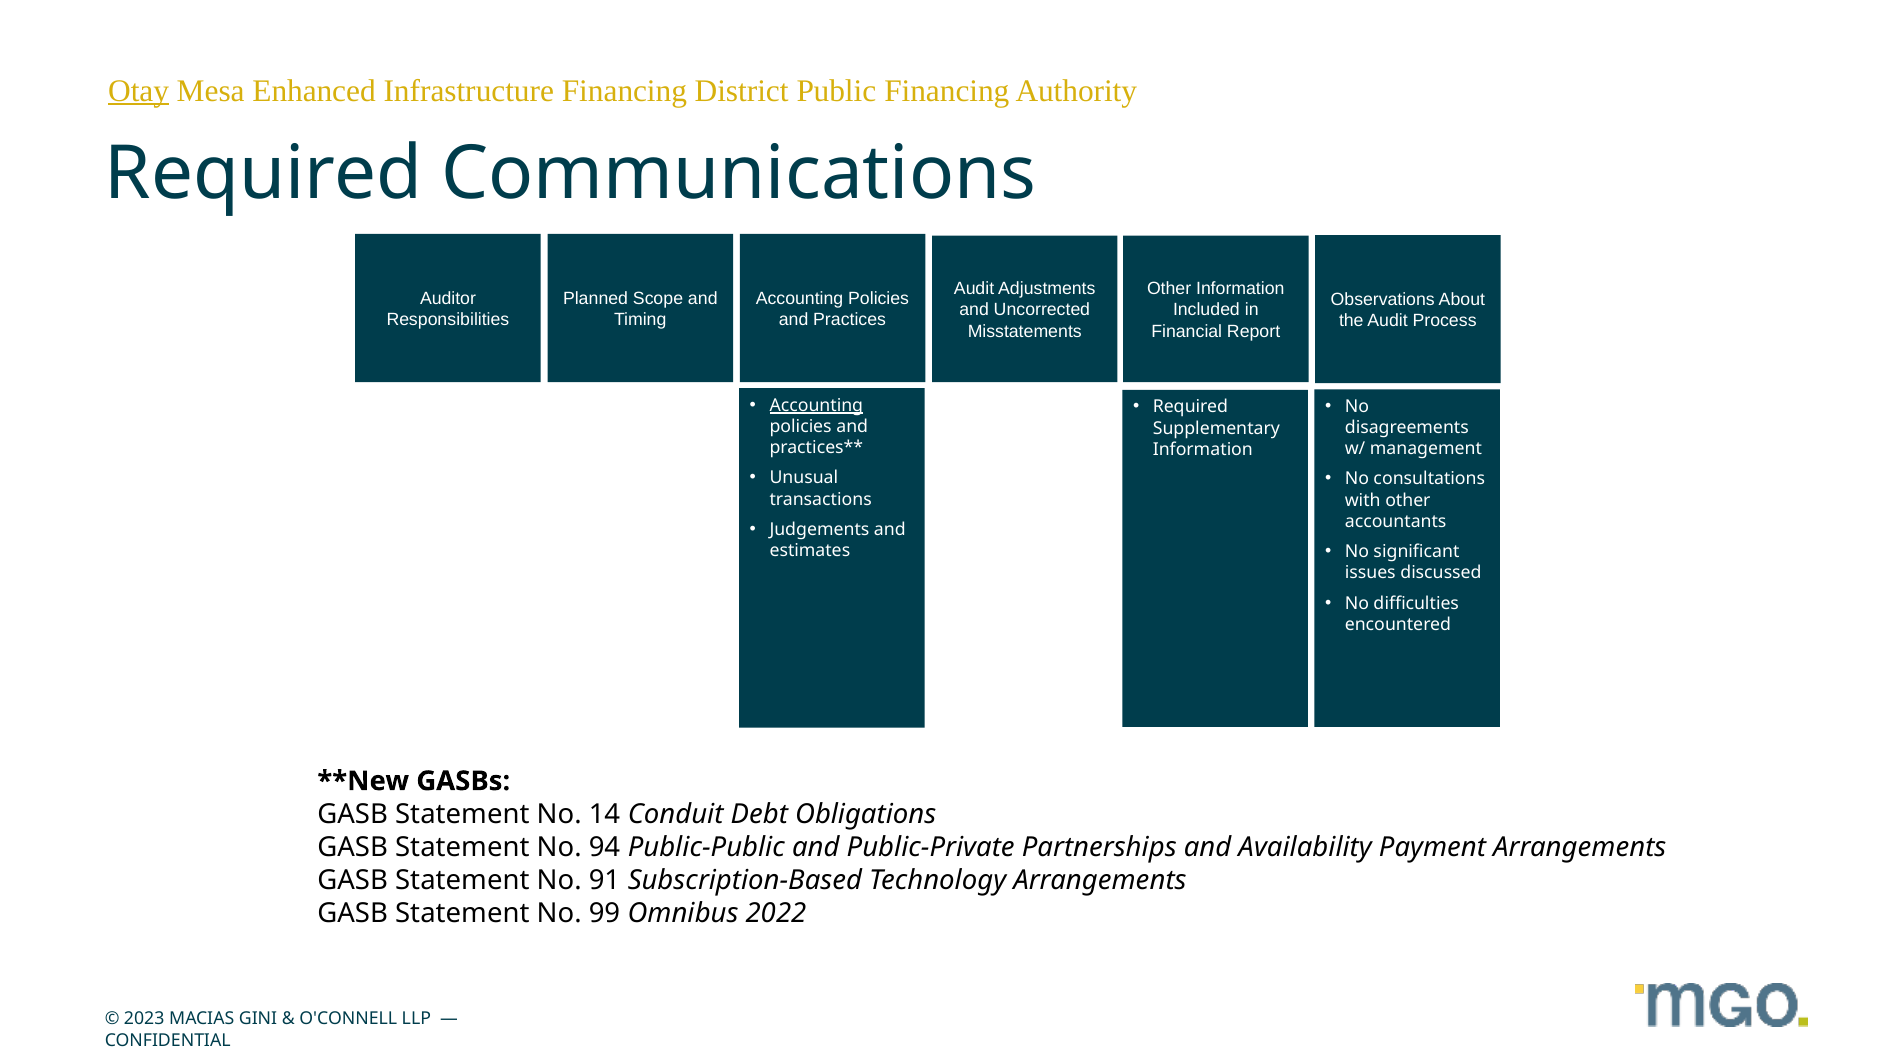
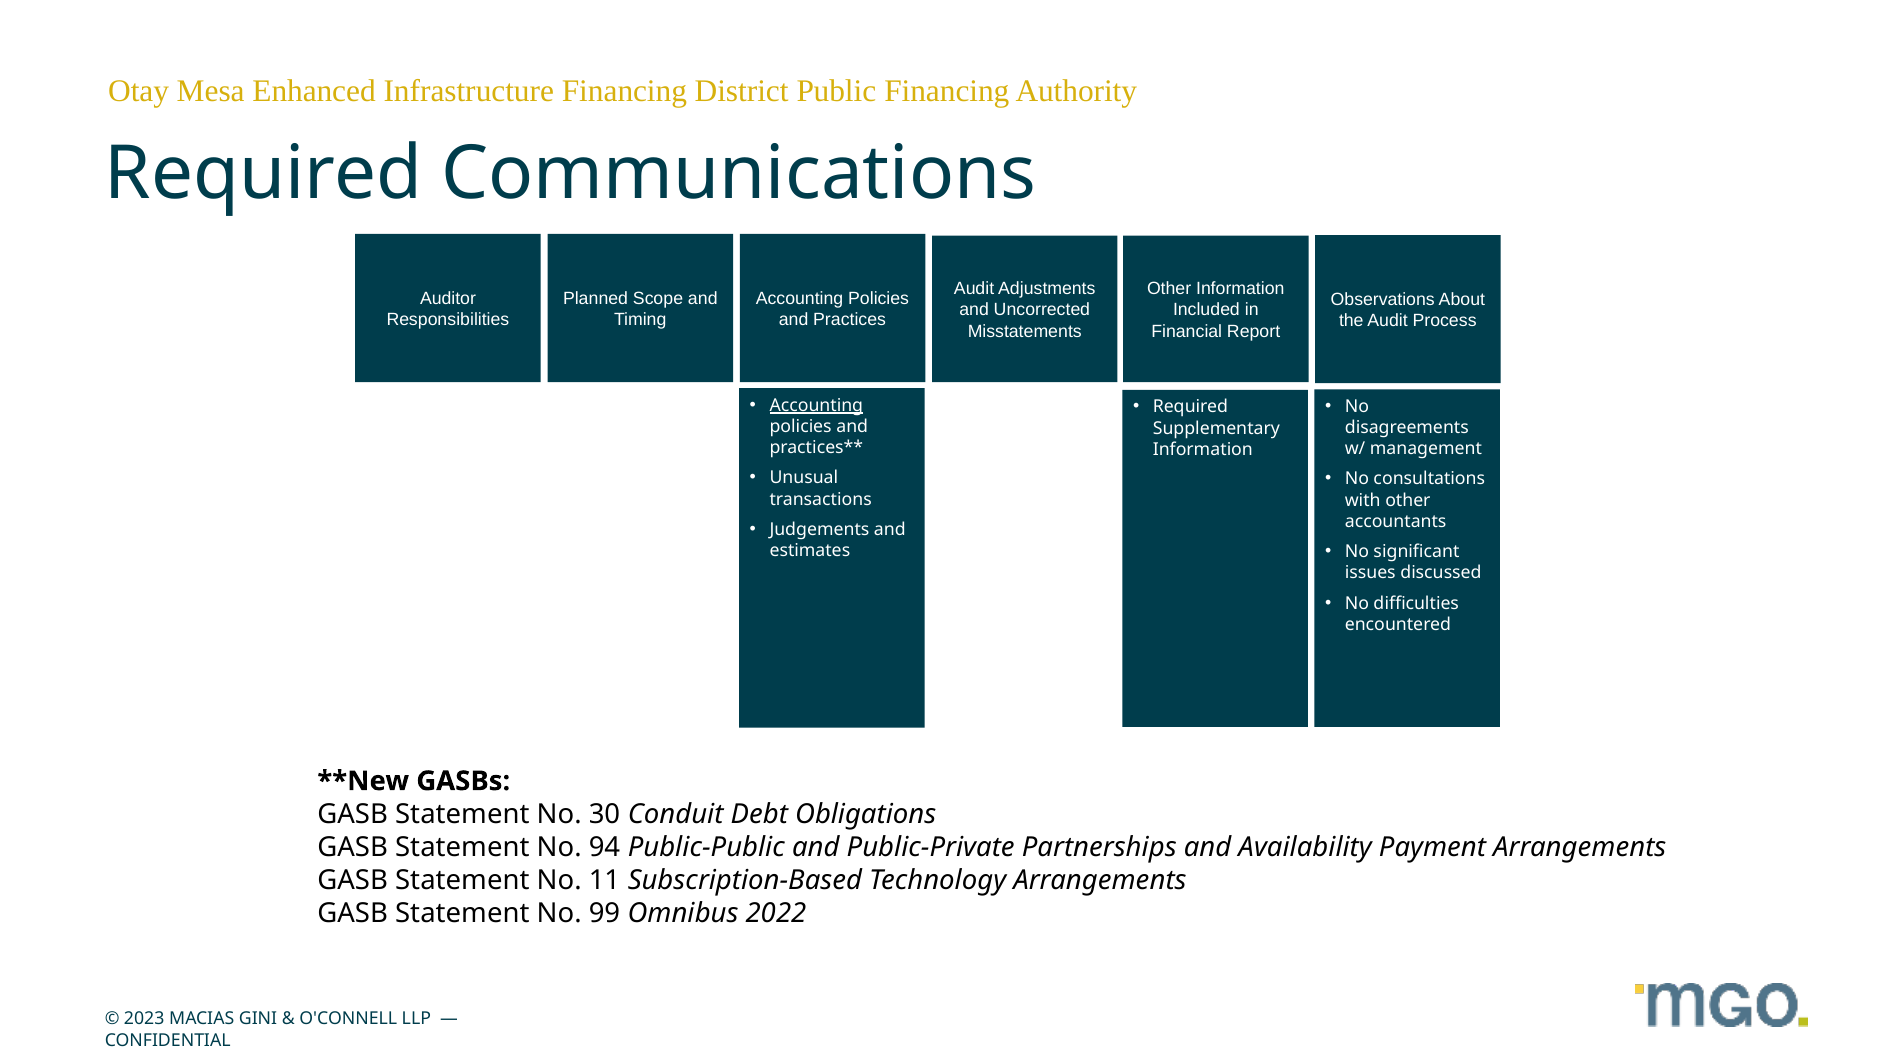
Otay underline: present -> none (139, 91)
14: 14 -> 30 (604, 814)
91: 91 -> 11 (604, 880)
